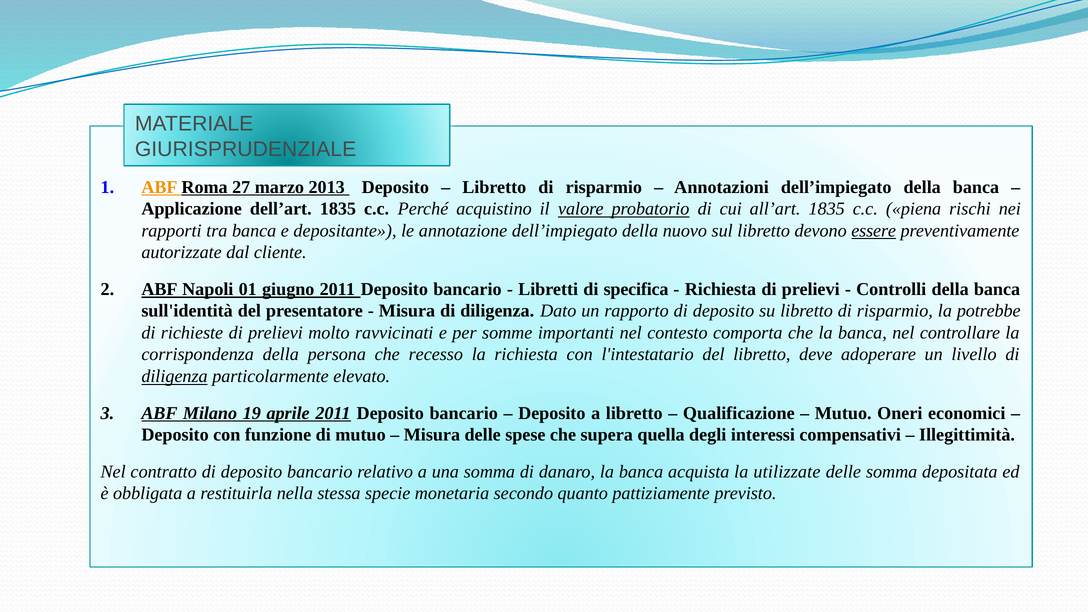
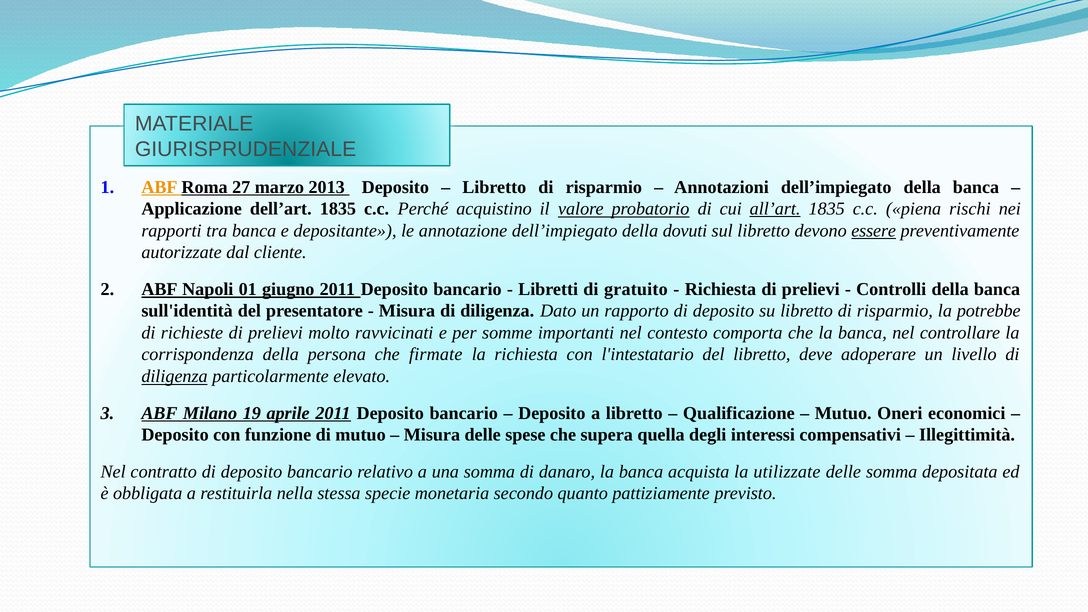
all’art underline: none -> present (775, 209)
nuovo: nuovo -> dovuti (685, 231)
specifica: specifica -> gratuito (636, 289)
recesso: recesso -> firmate (436, 354)
